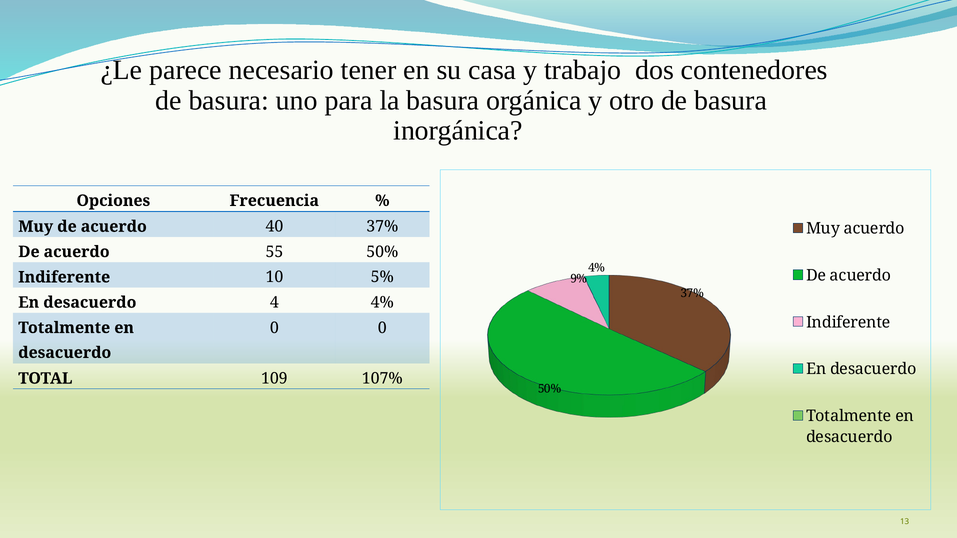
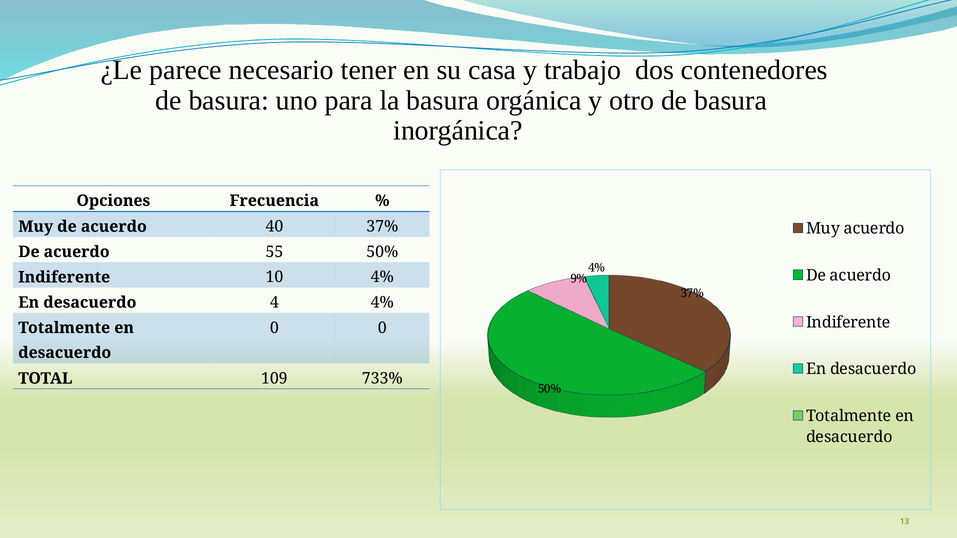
10 5%: 5% -> 4% (382, 277)
107%: 107% -> 733% (382, 379)
